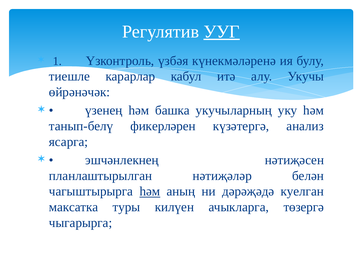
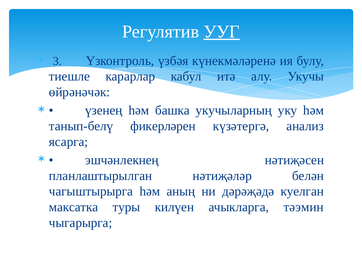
1: 1 -> 3 (57, 61)
һәм underline: present -> none (150, 192)
төзергә: төзергә -> тәэмин (304, 208)
